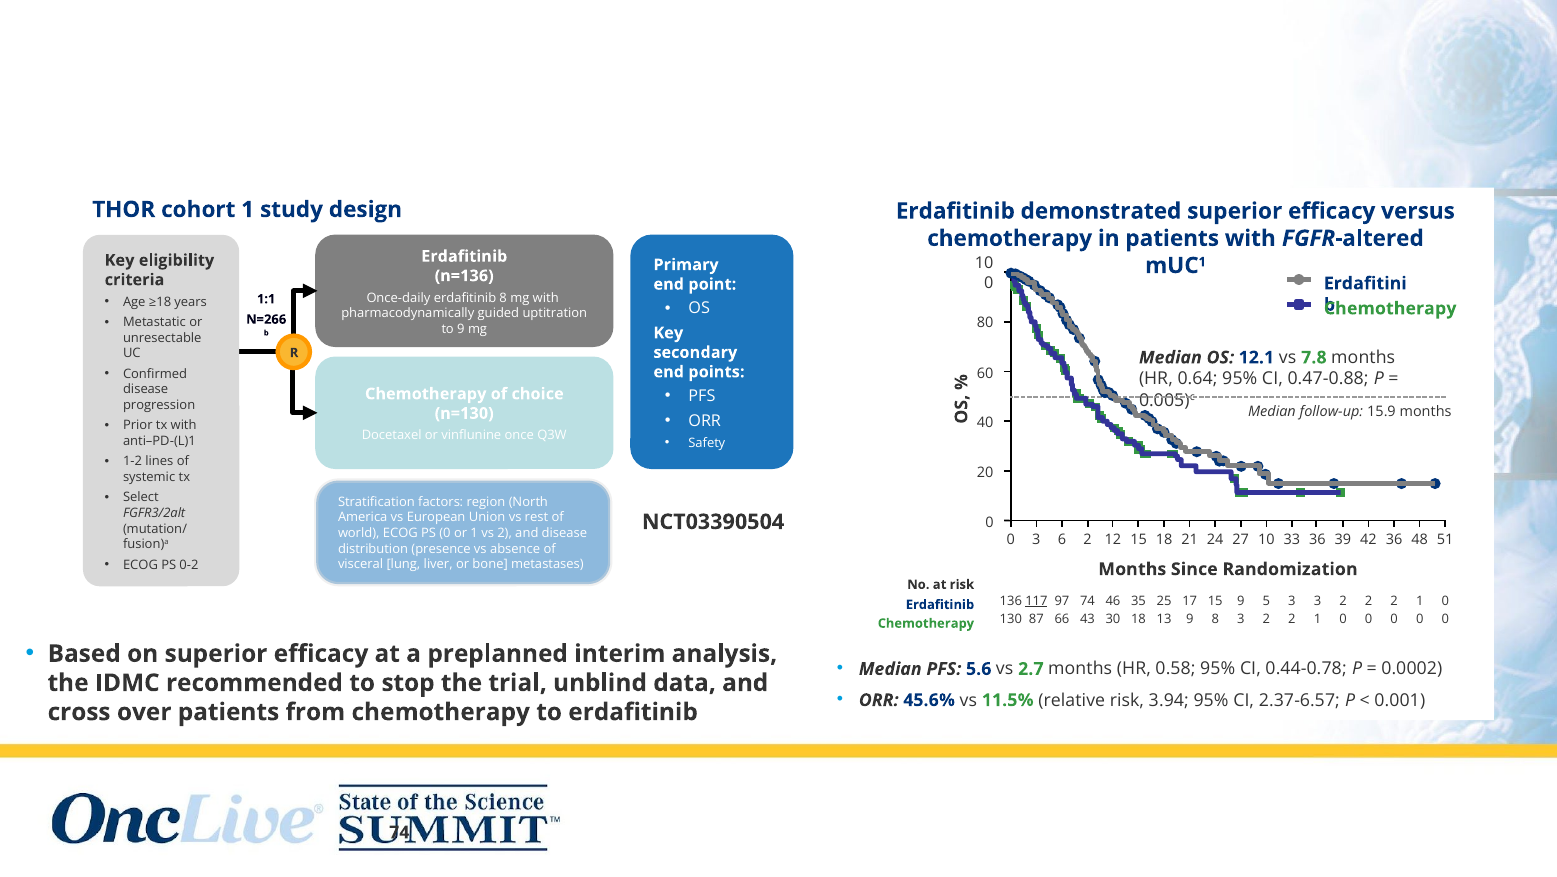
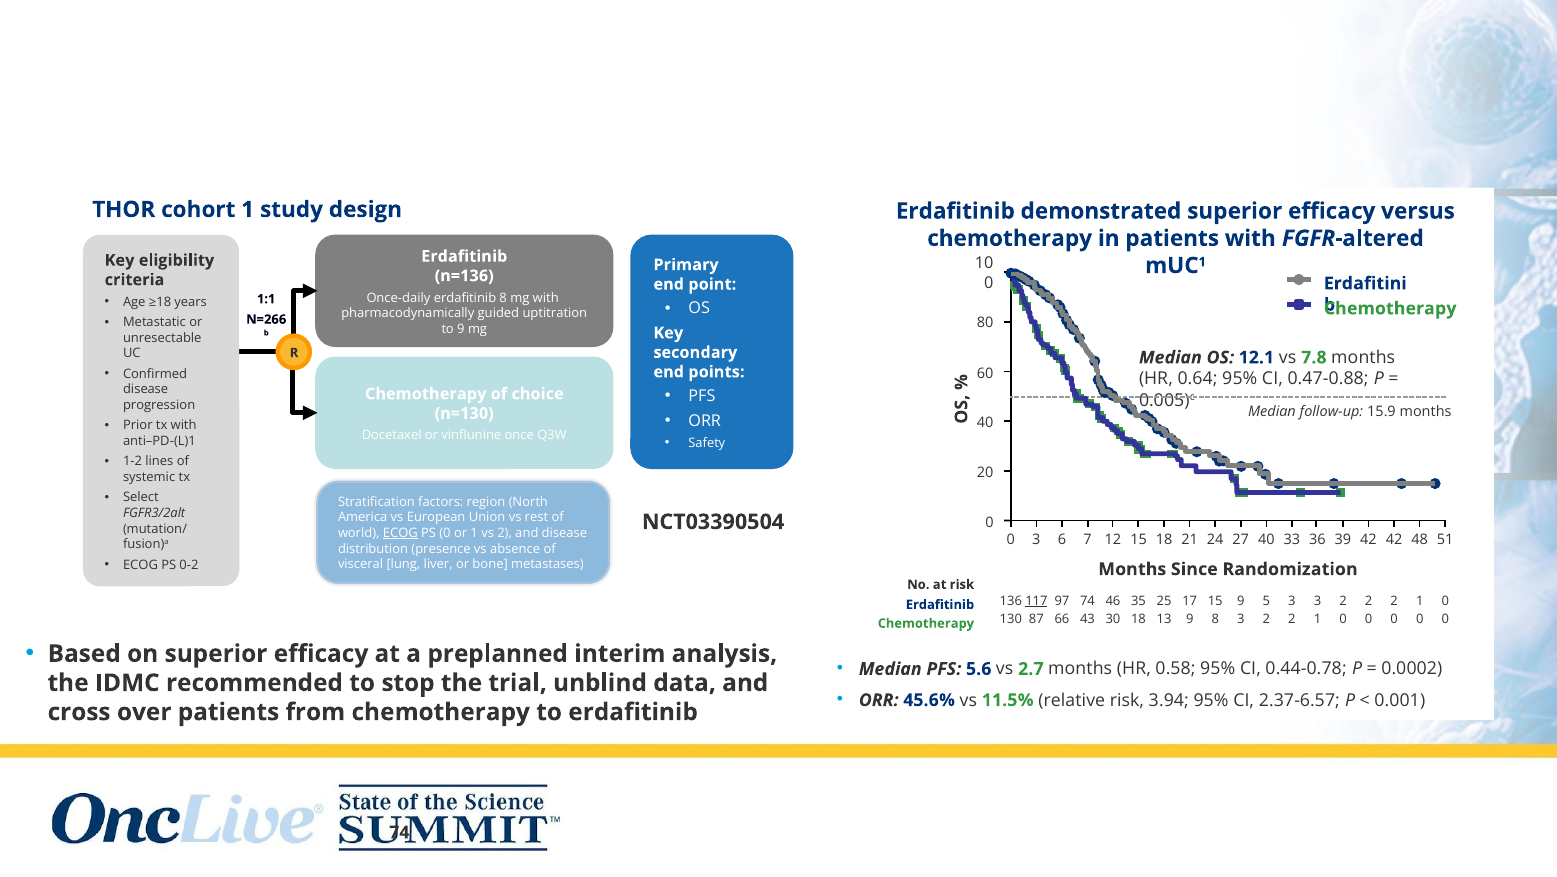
ECOG underline: none -> present (400, 533)
6 2: 2 -> 7 (1087, 539)
27 10: 10 -> 40 (1266, 539)
42 36: 36 -> 42 (1394, 539)
